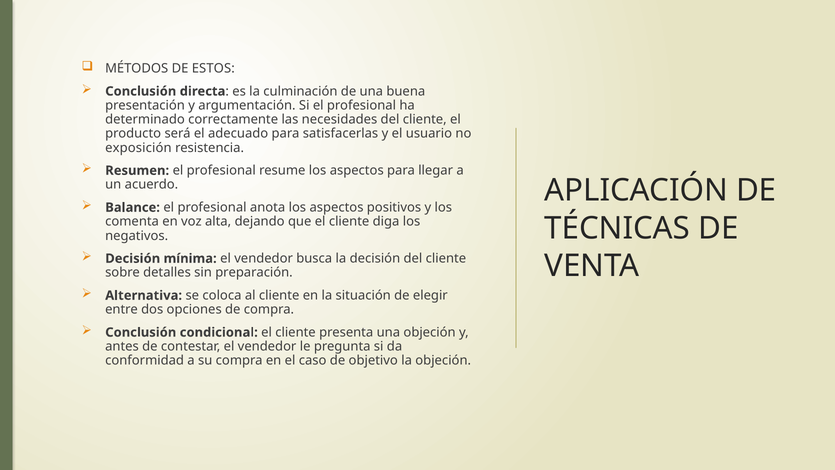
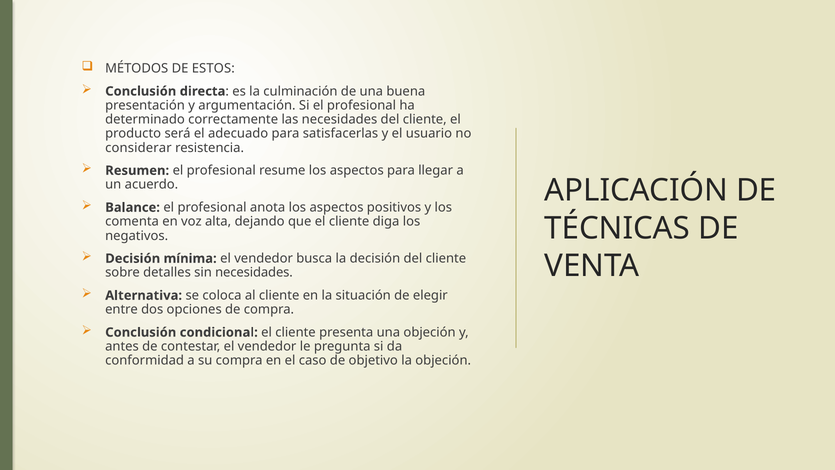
exposición: exposición -> considerar (138, 148)
sin preparación: preparación -> necesidades (254, 272)
